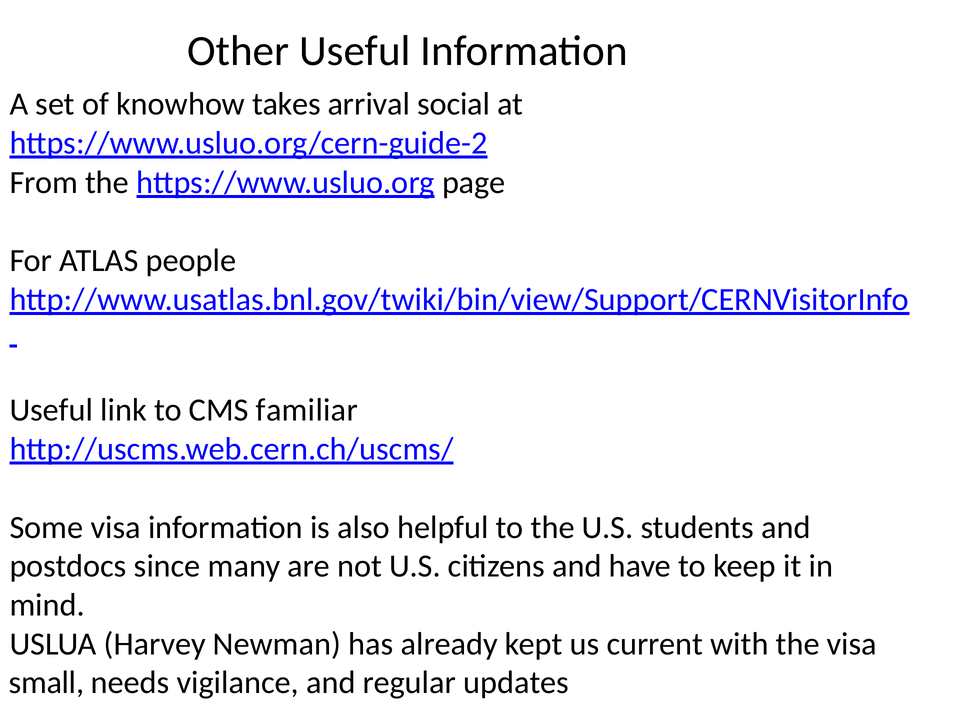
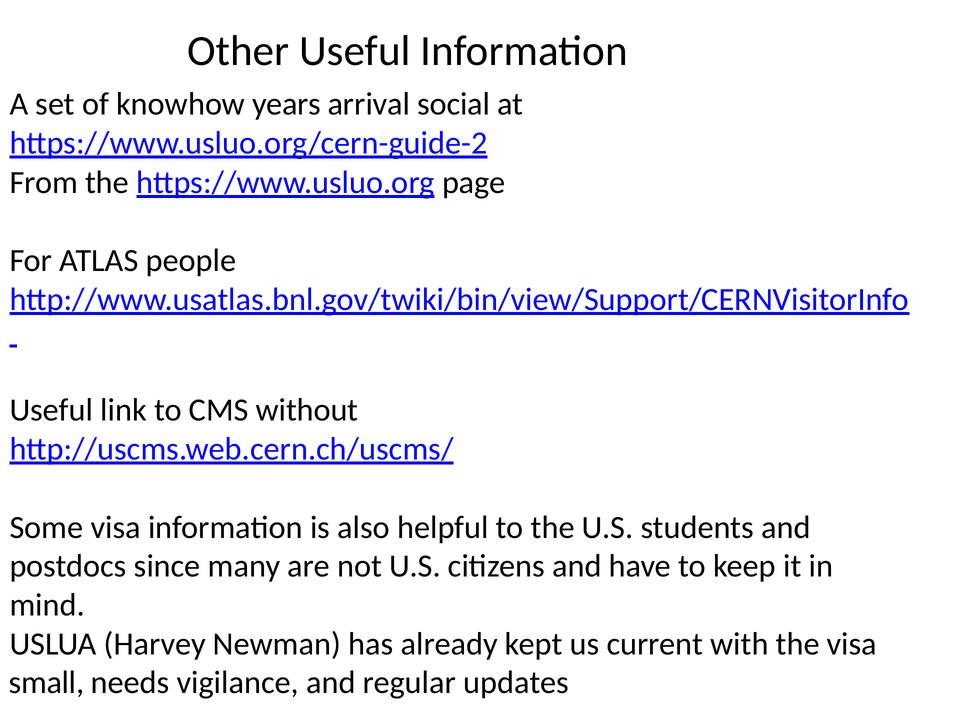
takes: takes -> years (286, 104)
familiar: familiar -> without (307, 410)
